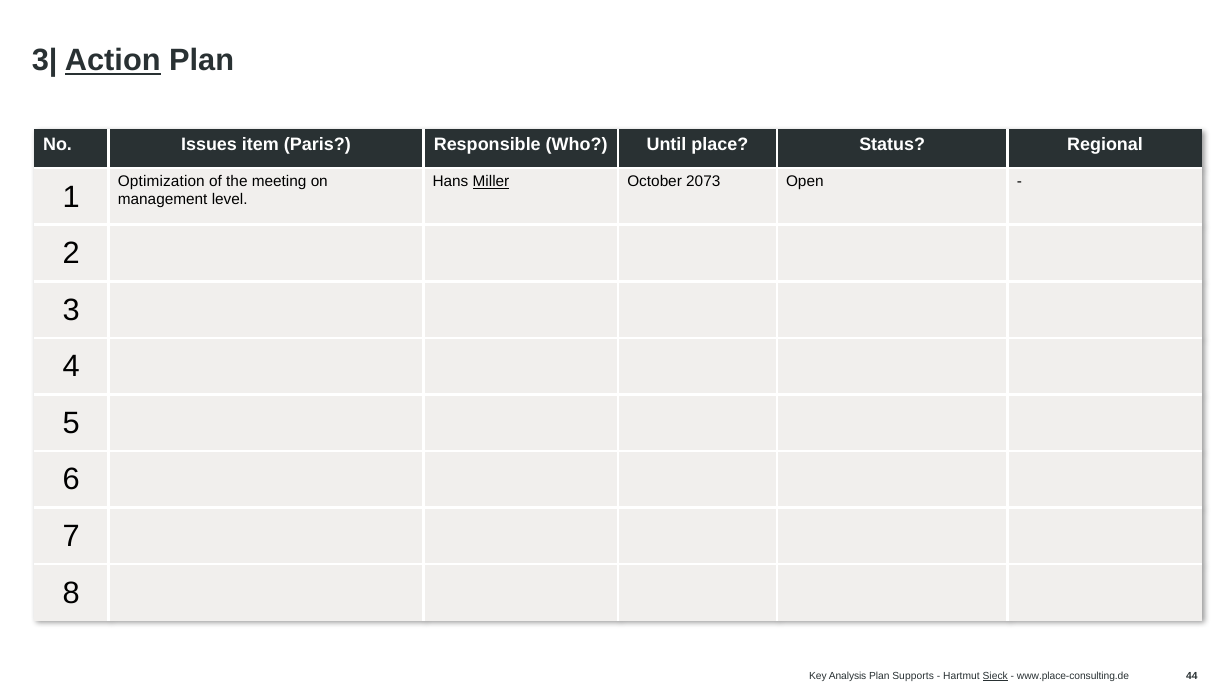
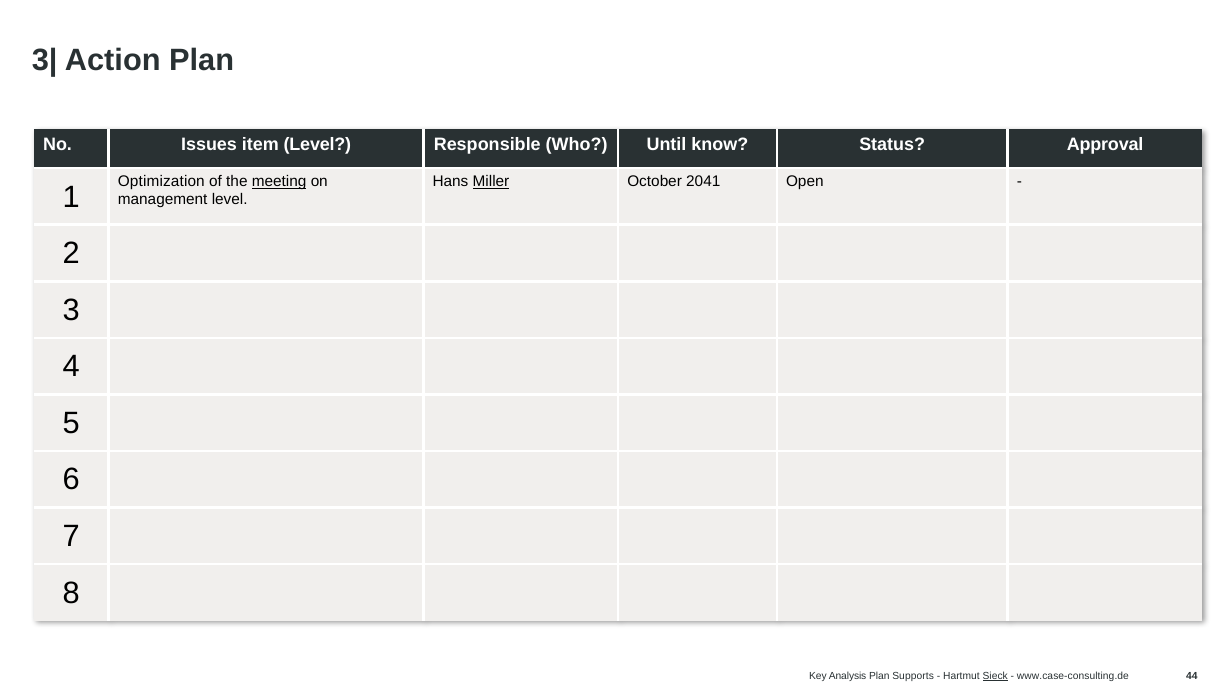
Action underline: present -> none (113, 60)
item Paris: Paris -> Level (317, 144)
place: place -> know (720, 144)
Regional: Regional -> Approval (1105, 144)
meeting underline: none -> present (279, 182)
2073: 2073 -> 2041 (703, 182)
www.place-consulting.de: www.place-consulting.de -> www.case-consulting.de (1073, 675)
